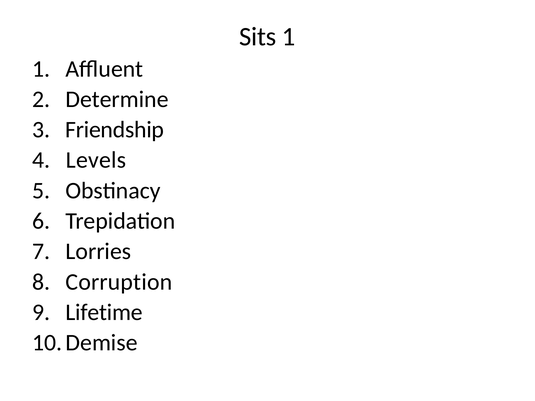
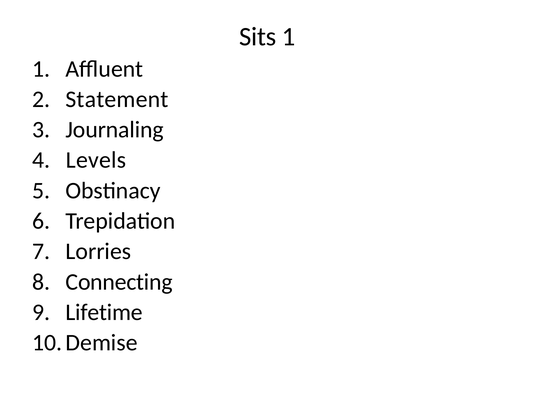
Determine: Determine -> Statement (117, 99)
Friendship: Friendship -> Journaling (115, 130)
Corruption: Corruption -> Connecting (119, 282)
